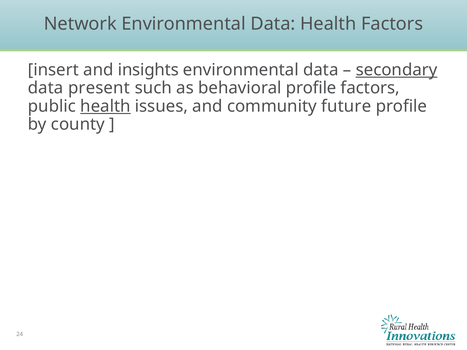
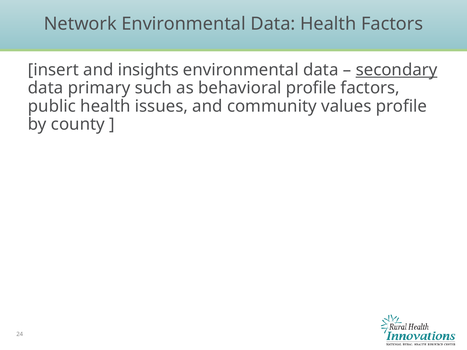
present: present -> primary (99, 88)
health underline: present -> none (105, 106)
future: future -> values (346, 106)
